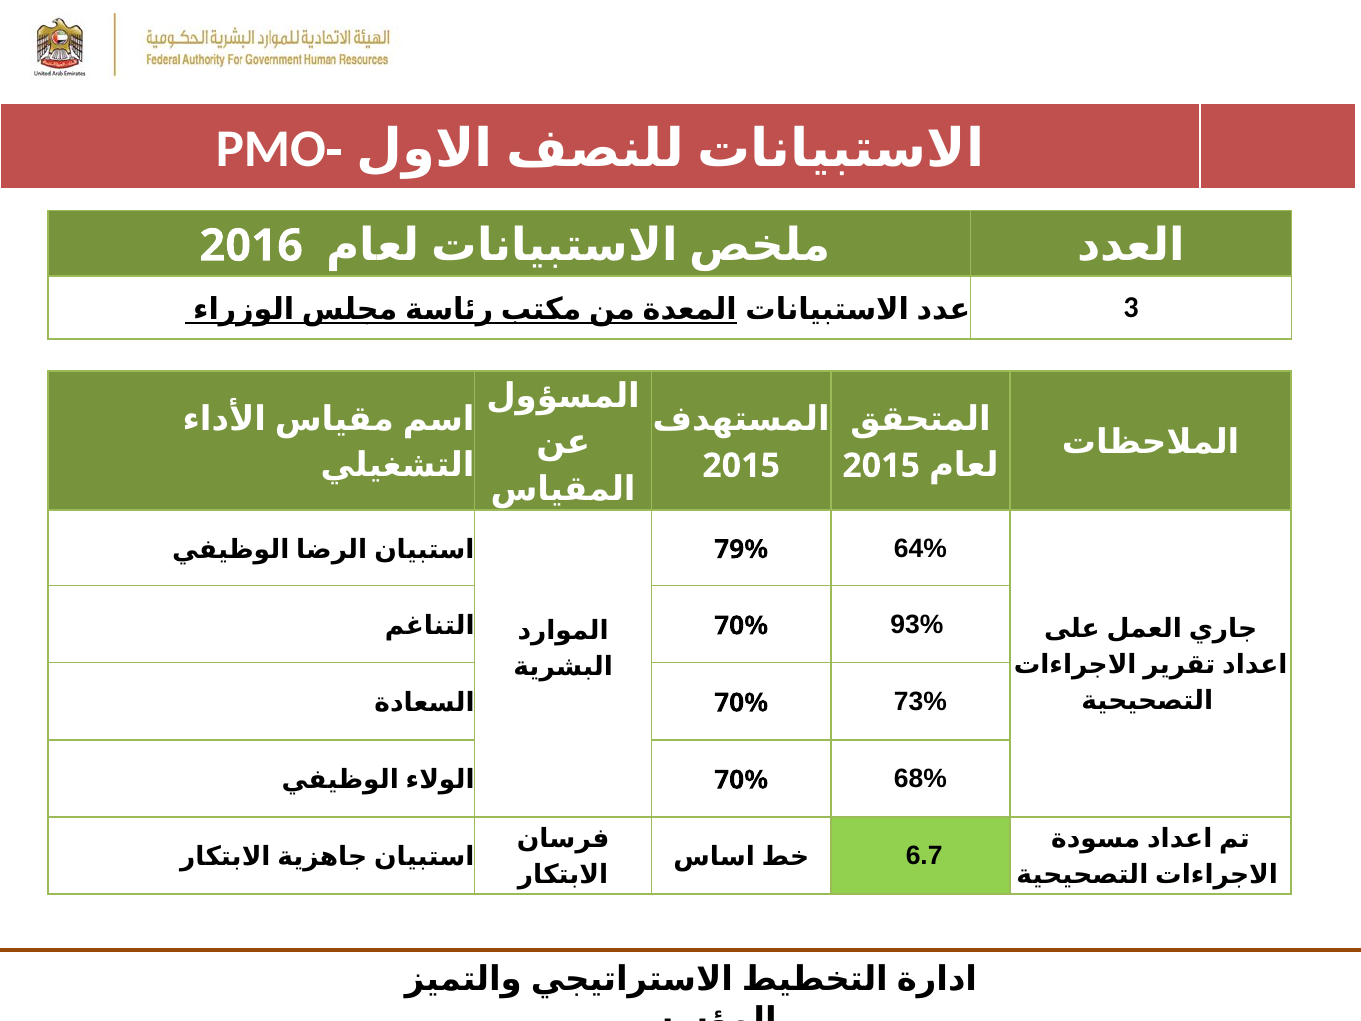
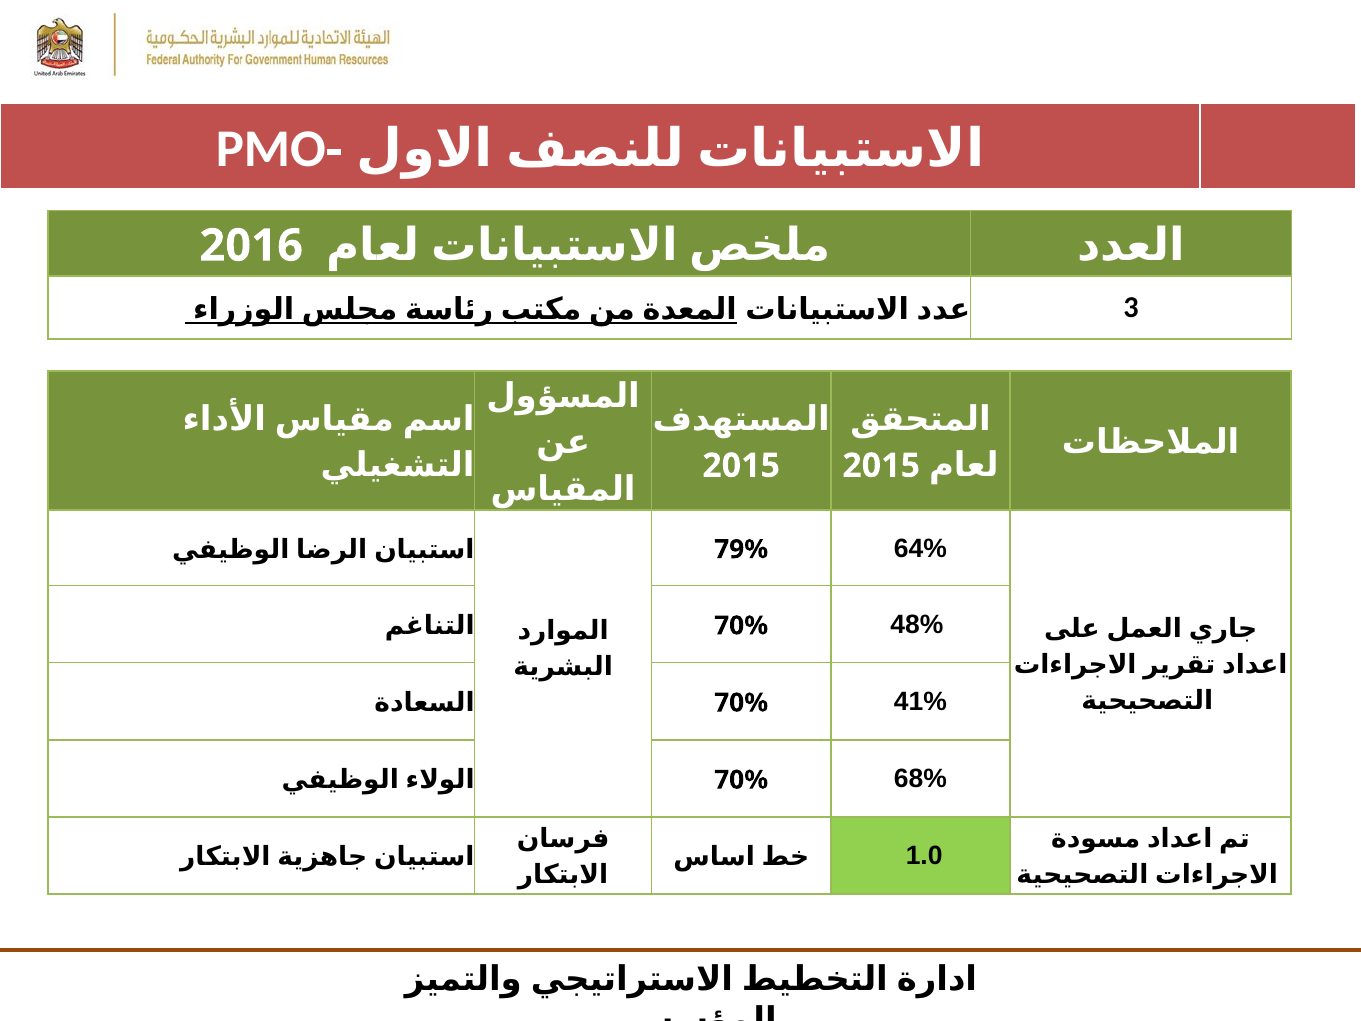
93%: 93% -> 48% (917, 624)
73%: 73% -> 41% (920, 702)
6.7: 6.7 -> 1.0 (924, 856)
